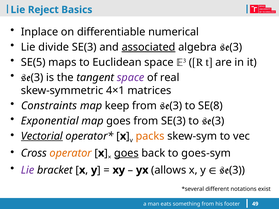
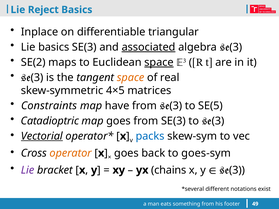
numerical: numerical -> triangular (174, 32)
Lie divide: divide -> basics (54, 47)
SE(5: SE(5 -> SE(2 (33, 62)
space underline: none -> present (159, 62)
space colour: purple -> orange (131, 78)
4×1: 4×1 -> 4×5 (115, 91)
keep: keep -> have (117, 106)
SE(8: SE(8 -> SE(5 (211, 106)
Exponential: Exponential -> Catadioptric (50, 121)
packs colour: orange -> blue (150, 136)
goes underline: present -> none (126, 153)
allows: allows -> chains (169, 170)
